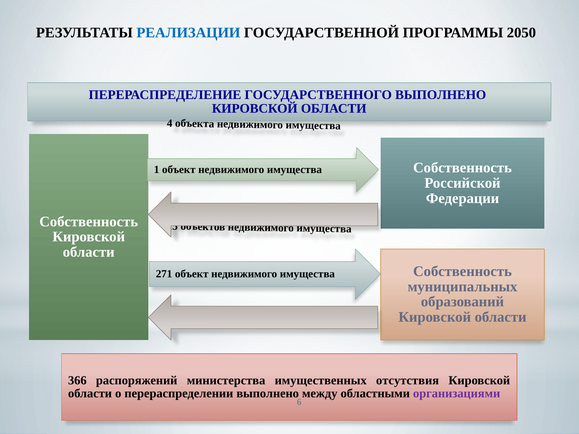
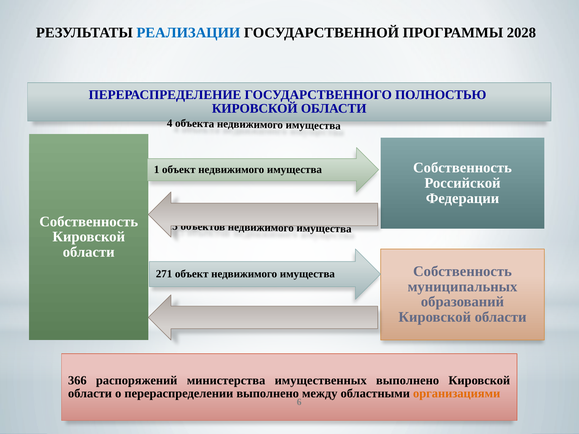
2050: 2050 -> 2028 (521, 33)
ГОСУДАРСТВЕННОГО ВЫПОЛНЕНО: ВЫПОЛНЕНО -> ПОЛНОСТЬЮ (441, 95)
имущественных отсутствия: отсутствия -> выполнено (408, 381)
организациями colour: purple -> orange (457, 394)
